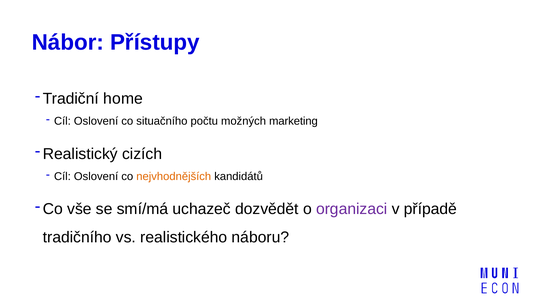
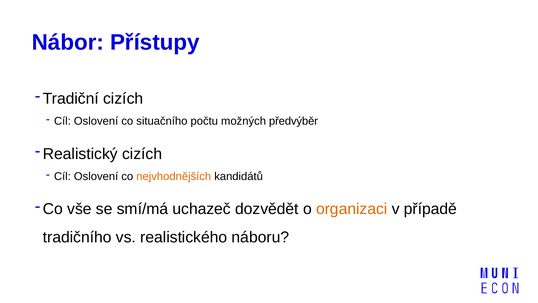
home: home -> cizích (123, 99)
marketing: marketing -> předvýběr (293, 121)
organizaci colour: purple -> orange (352, 209)
